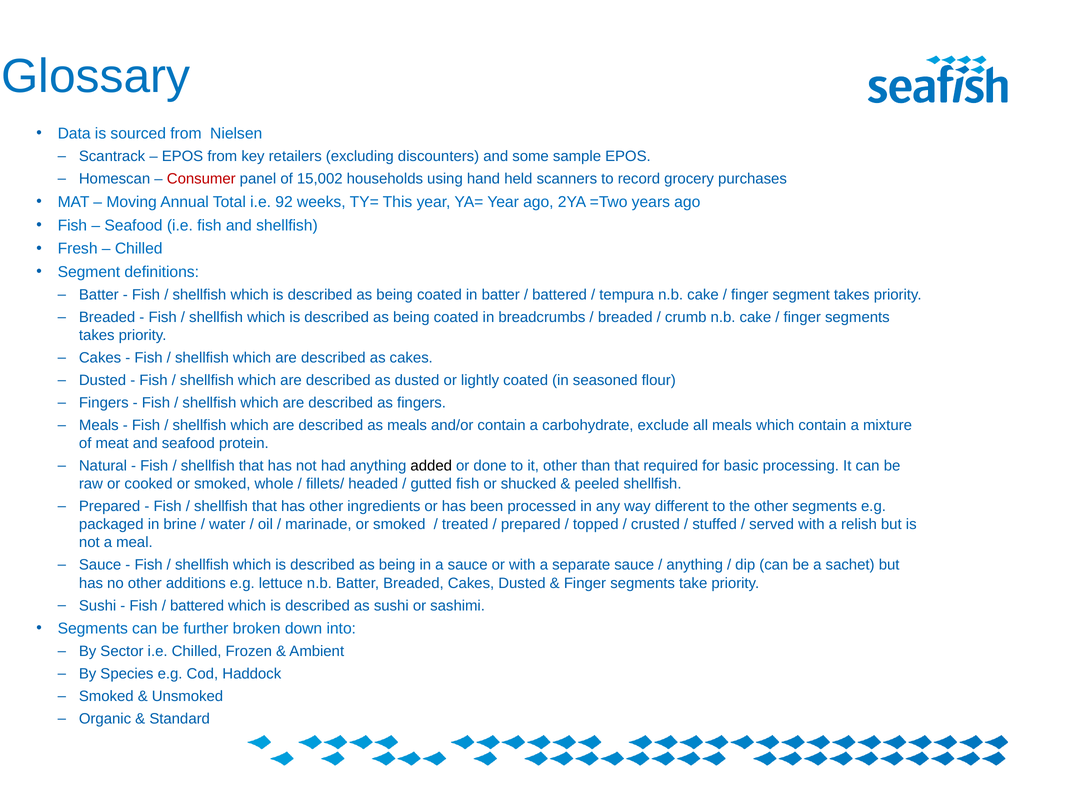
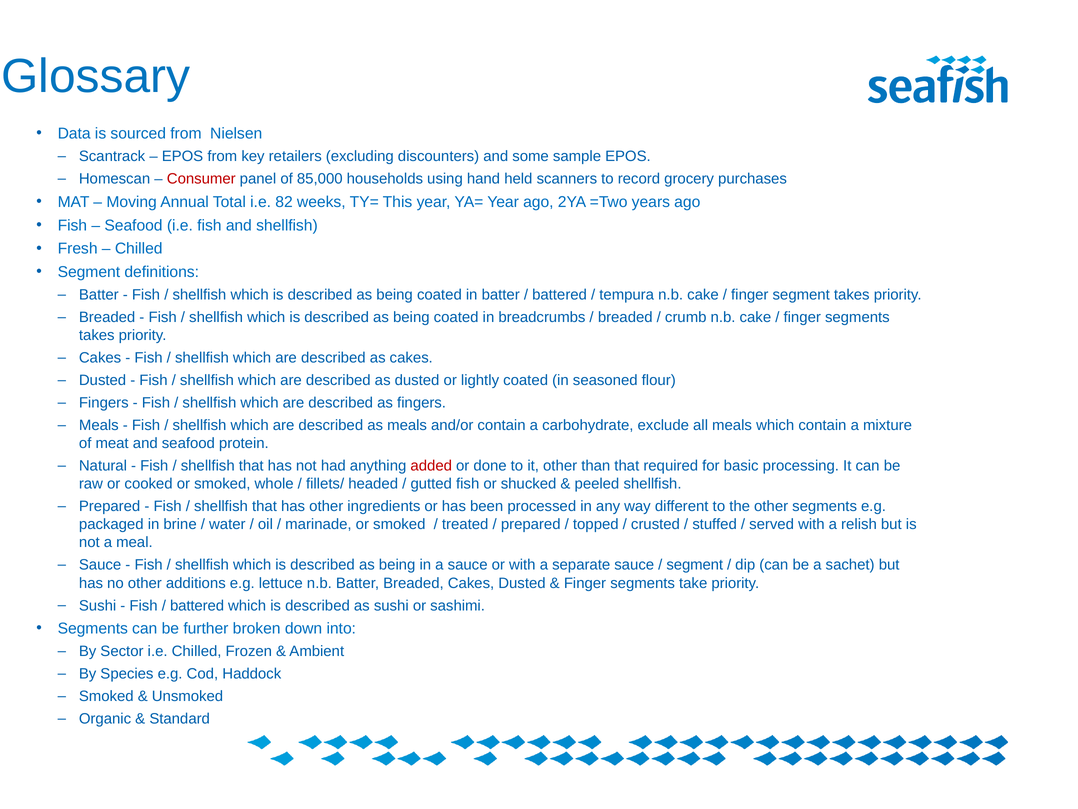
15,002: 15,002 -> 85,000 (320, 179)
92: 92 -> 82 (284, 202)
added colour: black -> red (431, 466)
anything: anything -> segment (695, 565)
